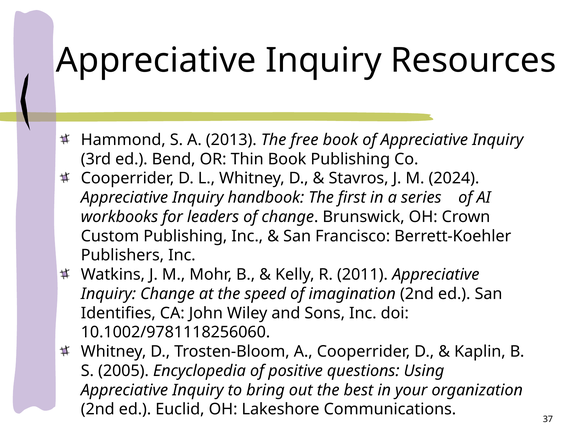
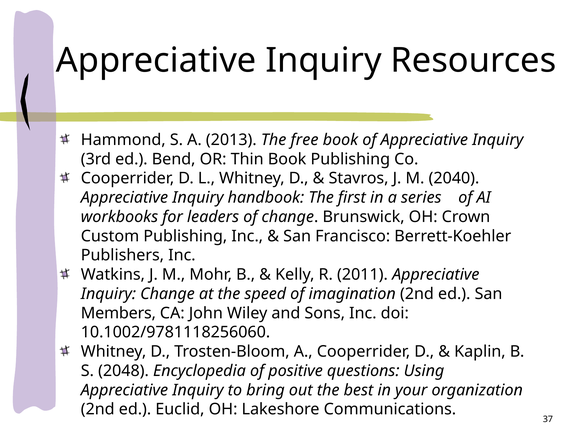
2024: 2024 -> 2040 (454, 178)
Identifies: Identifies -> Members (118, 313)
2005: 2005 -> 2048 (123, 371)
